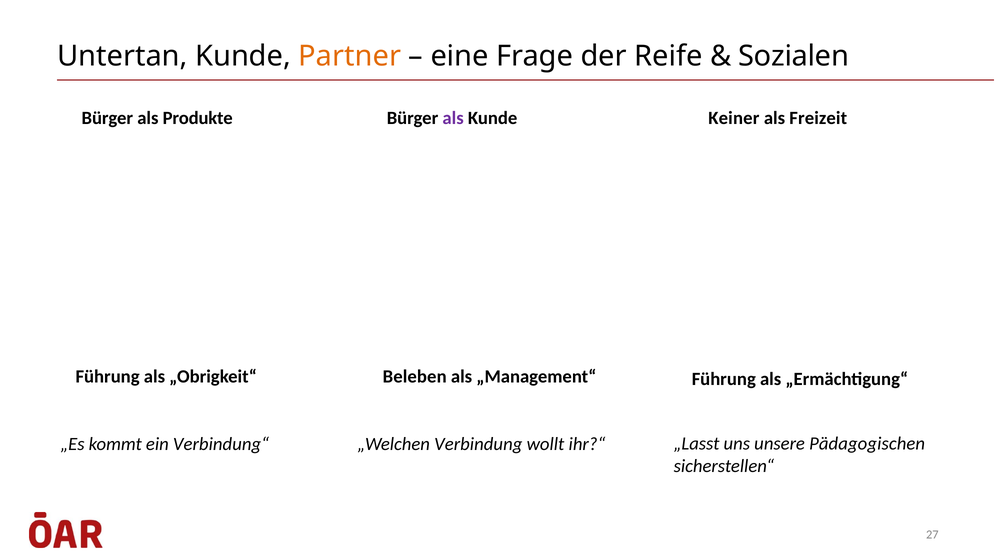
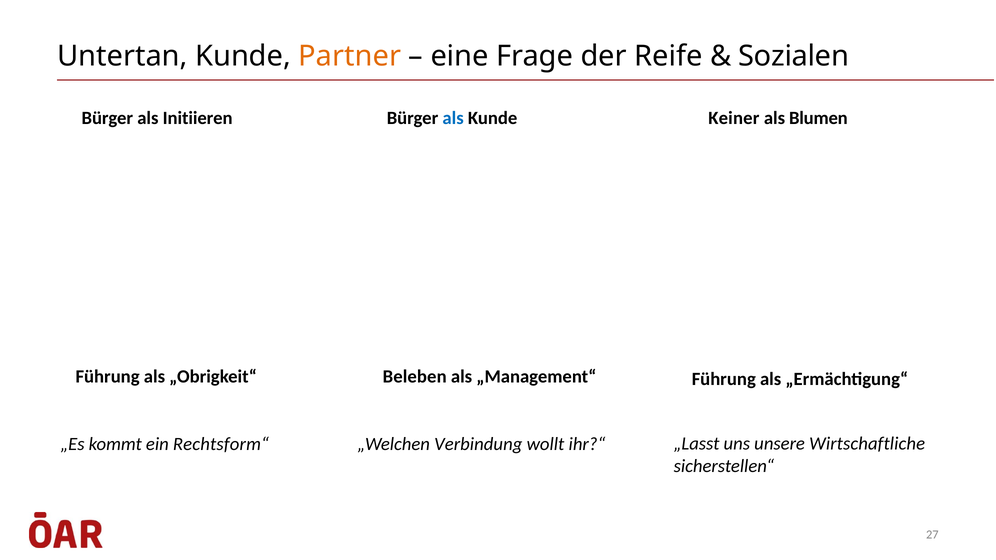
als colour: purple -> blue (453, 118)
Produkte: Produkte -> Initiieren (198, 118)
Freizeit: Freizeit -> Blumen (818, 118)
Pädagogischen: Pädagogischen -> Wirtschaftliche (867, 444)
Verbindung“: Verbindung“ -> Rechtsform“ (221, 444)
